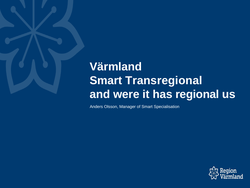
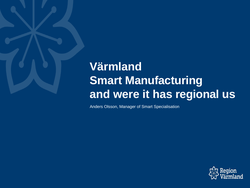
Transregional: Transregional -> Manufacturing (164, 80)
